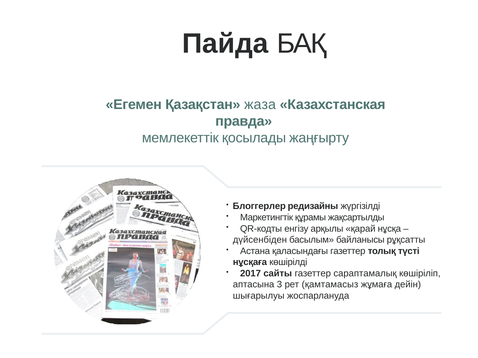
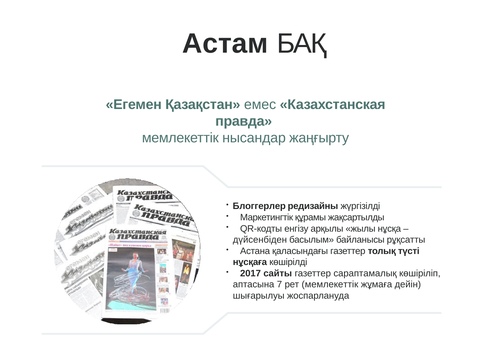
Пайда: Пайда -> Астам (225, 44)
жаза: жаза -> емес (260, 105)
қосылады: қосылады -> нысандар (254, 138)
қарай: қарай -> жылы (361, 229)
3: 3 -> 7 (279, 285)
рет қамтамасыз: қамтамасыз -> мемлекеттік (330, 285)
